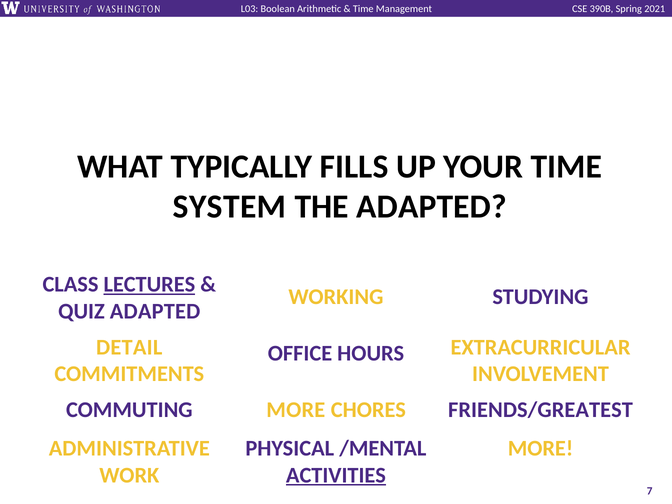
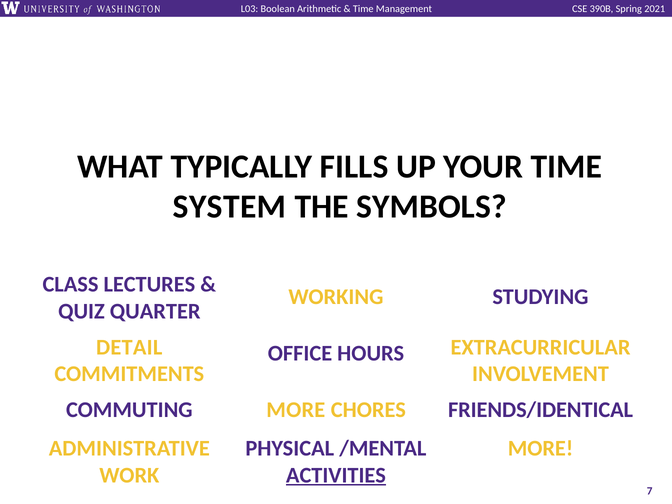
THE ADAPTED: ADAPTED -> SYMBOLS (431, 207)
LECTURES underline: present -> none (149, 285)
QUIZ ADAPTED: ADAPTED -> QUARTER (155, 311)
FRIENDS/GREATEST: FRIENDS/GREATEST -> FRIENDS/IDENTICAL (541, 410)
